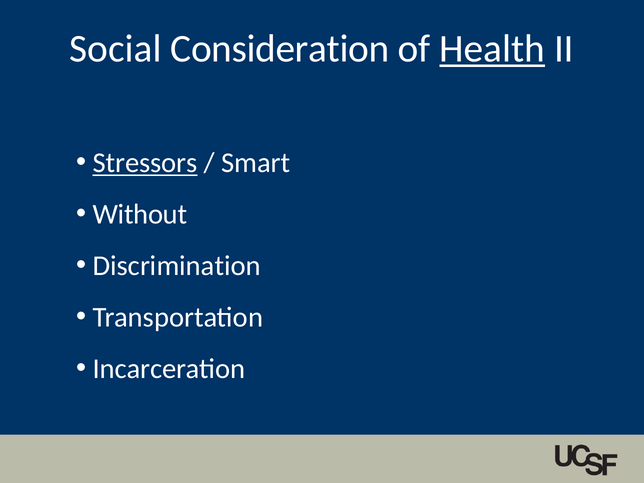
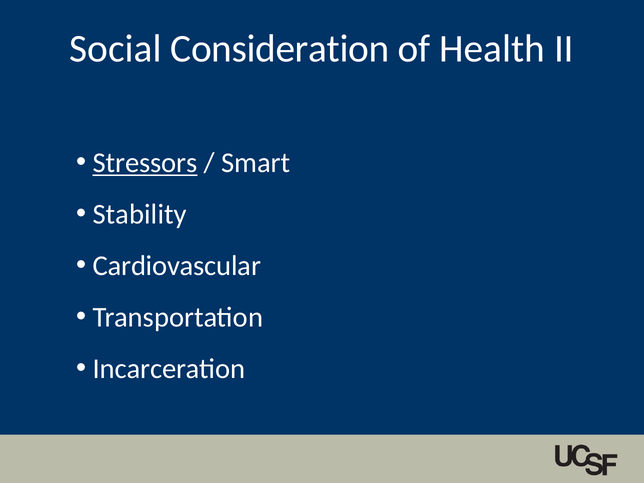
Health underline: present -> none (492, 49)
Without: Without -> Stability (140, 214)
Discrimination: Discrimination -> Cardiovascular (177, 266)
